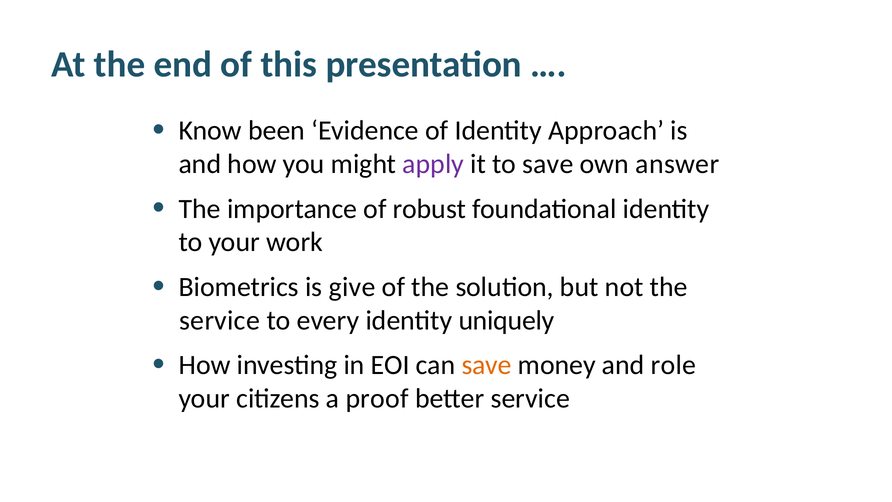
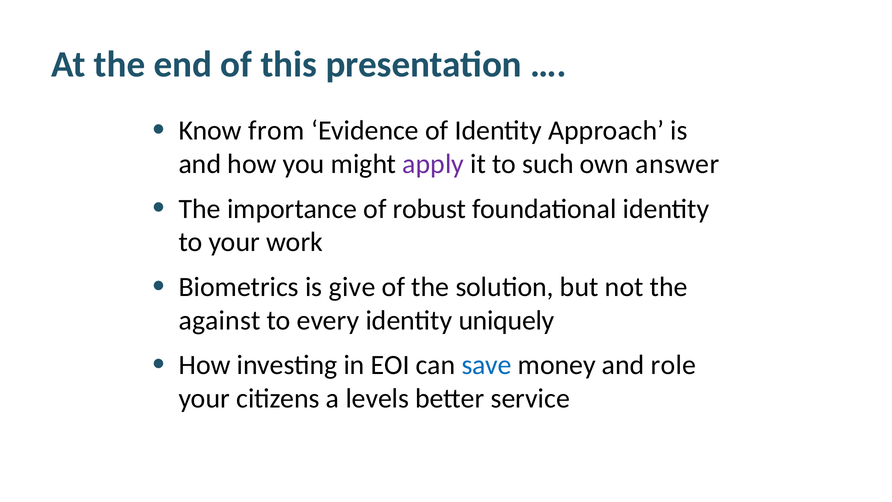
been: been -> from (276, 131)
to save: save -> such (548, 164)
service: service -> against (220, 320)
save colour: orange -> blue (487, 365)
proof: proof -> levels (377, 398)
